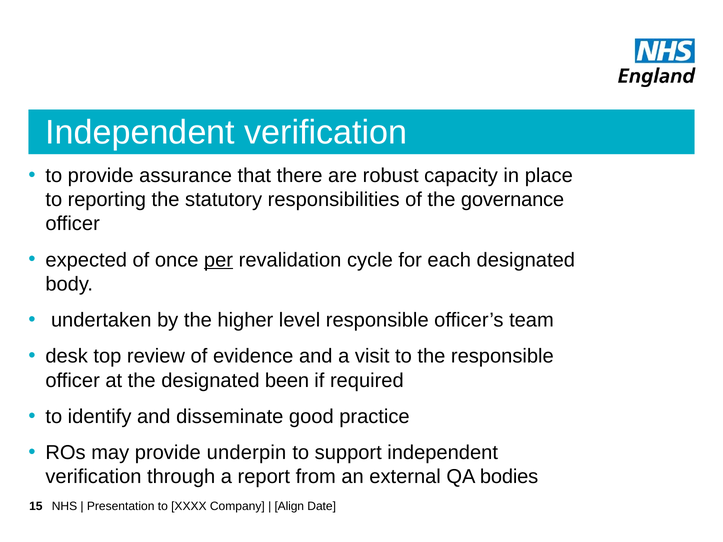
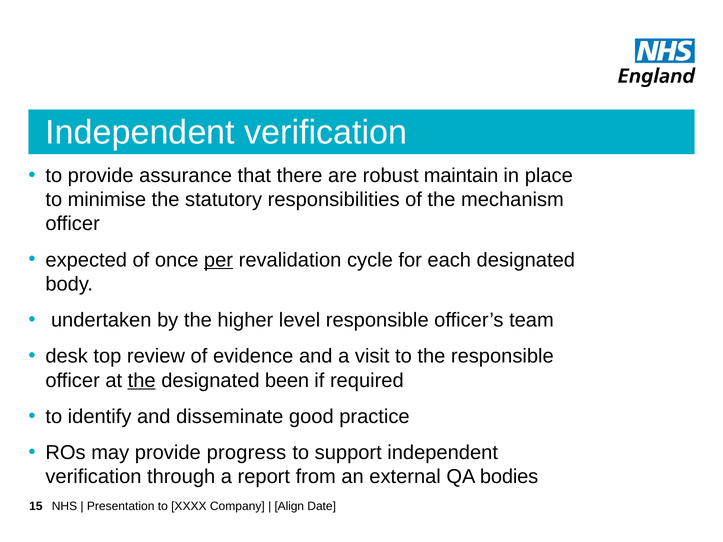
capacity: capacity -> maintain (461, 176)
reporting: reporting -> minimise (107, 200)
governance: governance -> mechanism (512, 200)
the underline: none -> present (142, 381)
underpin: underpin -> progress (246, 453)
